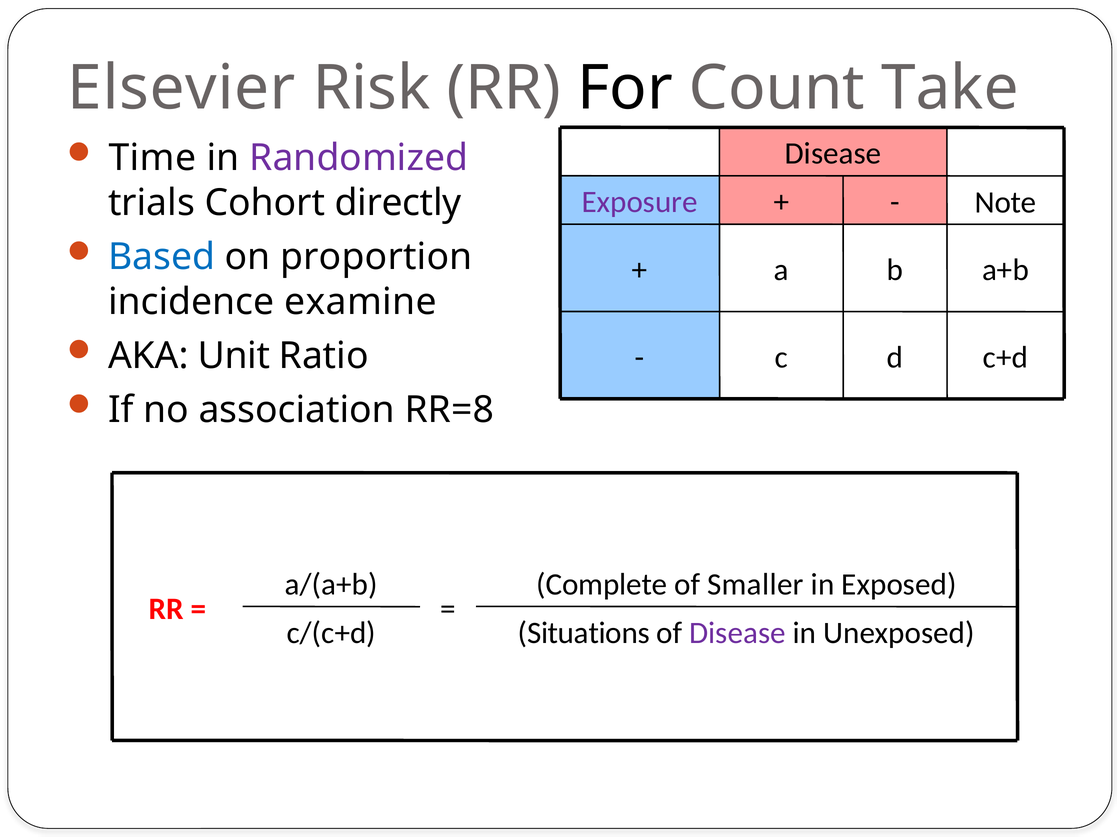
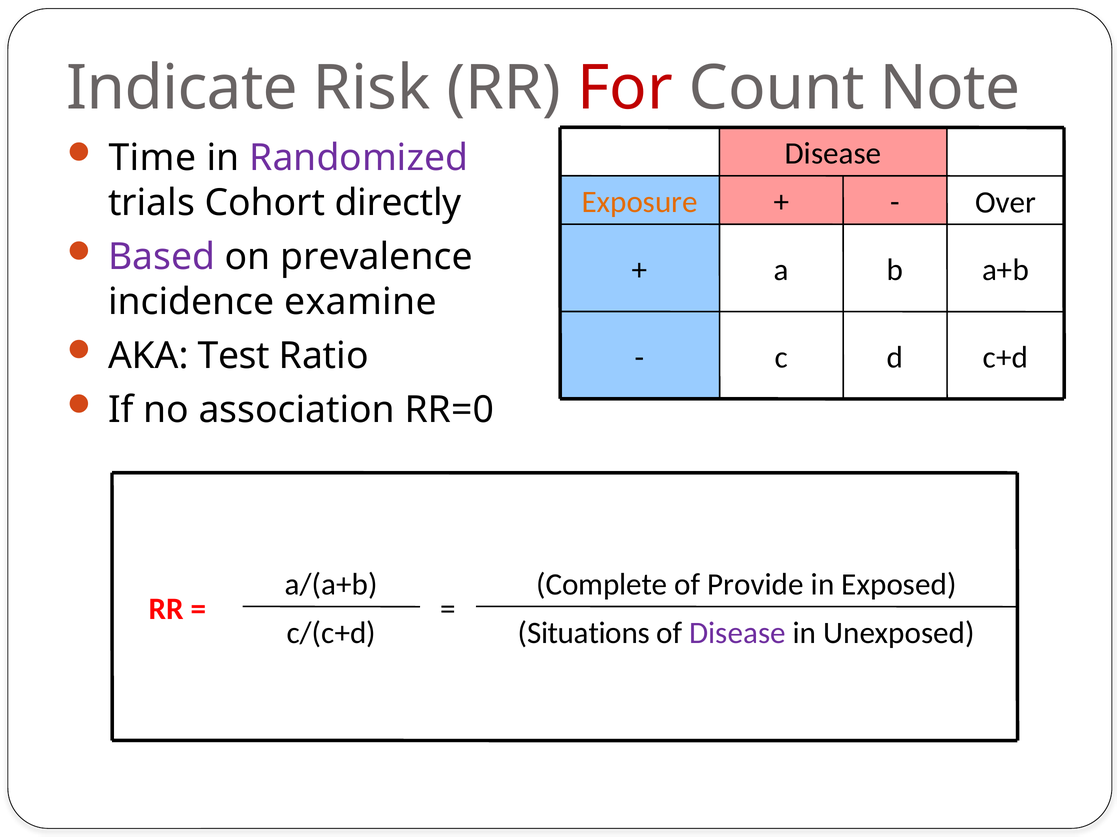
Elsevier: Elsevier -> Indicate (182, 88)
For colour: black -> red (625, 88)
Take: Take -> Note (950, 88)
Exposure colour: purple -> orange (640, 202)
Note: Note -> Over (1005, 202)
Based colour: blue -> purple (162, 257)
proportion: proportion -> prevalence (376, 257)
Unit: Unit -> Test (234, 356)
RR=8: RR=8 -> RR=0 (449, 410)
Smaller: Smaller -> Provide (756, 584)
